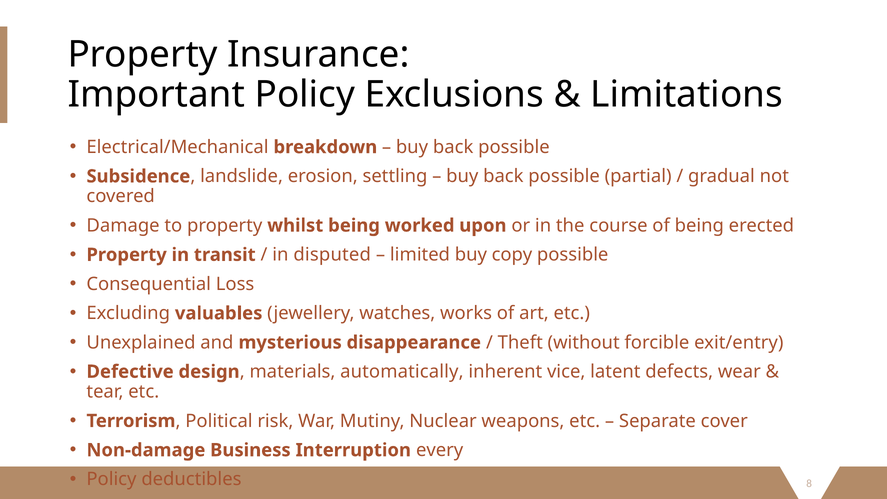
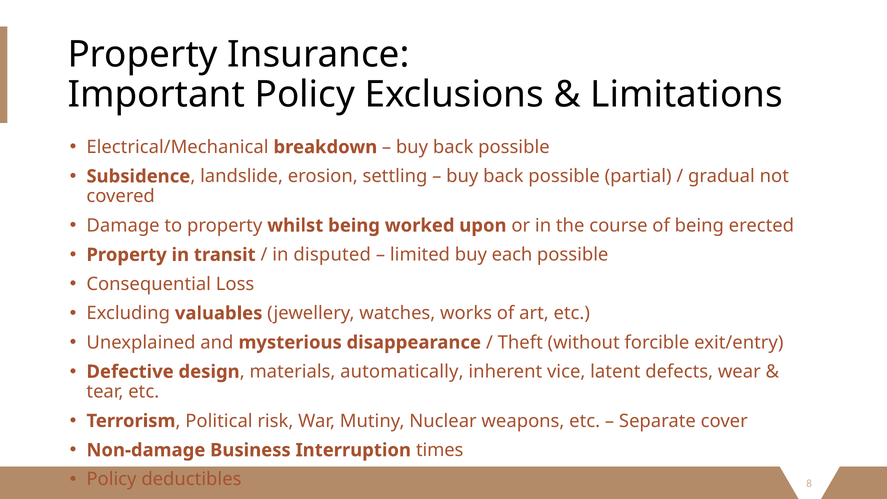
copy: copy -> each (512, 255)
every: every -> times (440, 450)
